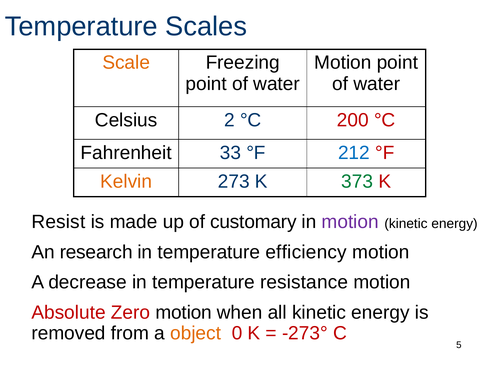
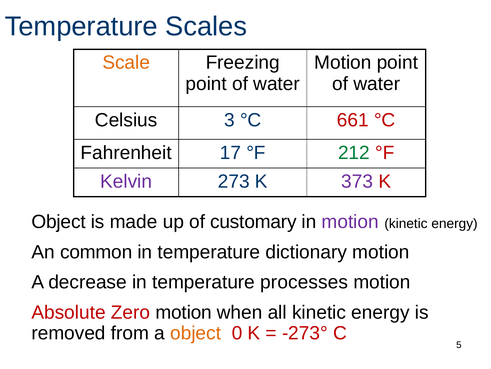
2: 2 -> 3 (229, 120)
200: 200 -> 661 (353, 120)
33: 33 -> 17 (231, 153)
212 colour: blue -> green (354, 153)
Kelvin colour: orange -> purple (126, 181)
373 colour: green -> purple (357, 181)
Resist: Resist -> Object (59, 221)
research: research -> common (96, 252)
efficiency: efficiency -> dictionary (306, 252)
resistance: resistance -> processes (304, 282)
